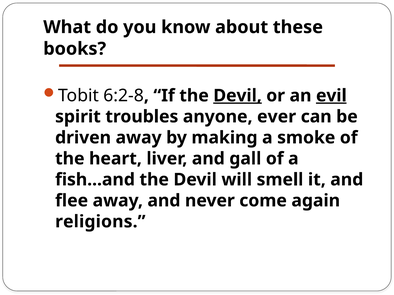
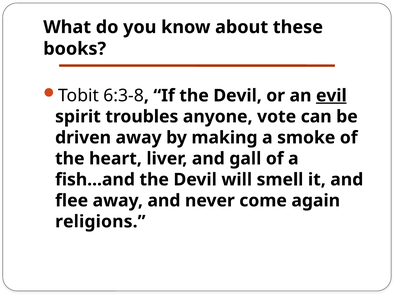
6:2-8: 6:2-8 -> 6:3-8 (124, 96)
Devil underline: present -> none (238, 96)
ever: ever -> vote (277, 117)
